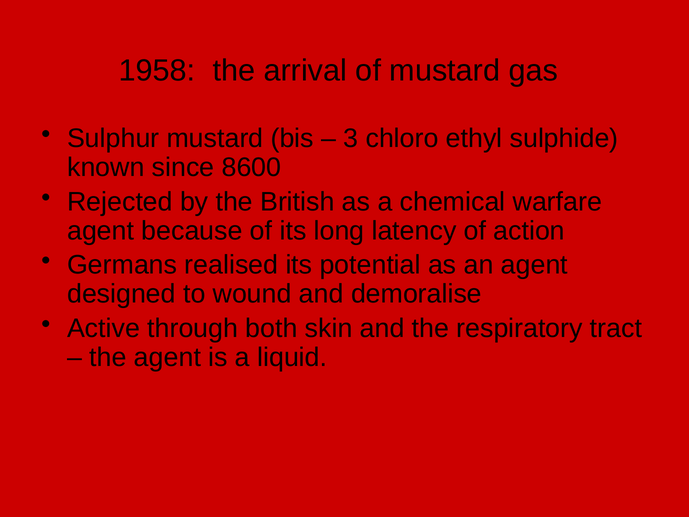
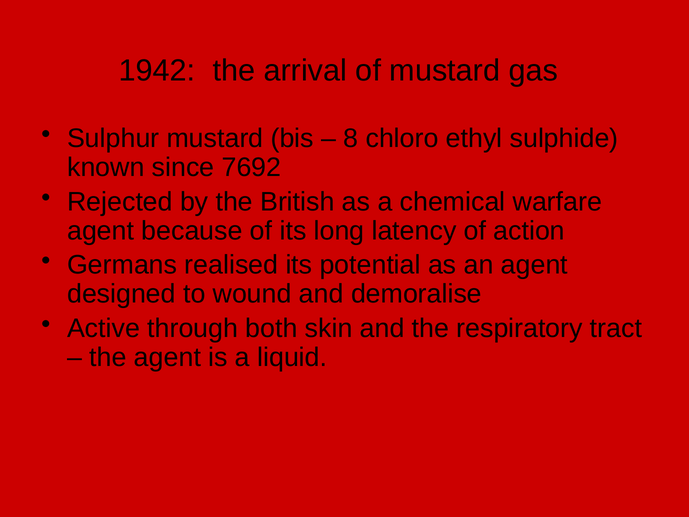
1958: 1958 -> 1942 (157, 70)
3: 3 -> 8 (351, 138)
8600: 8600 -> 7692 (251, 167)
